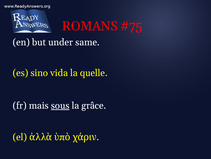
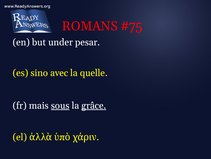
same: same -> pesar (88, 42)
vida: vida -> avec (59, 73)
grâce underline: none -> present (94, 105)
